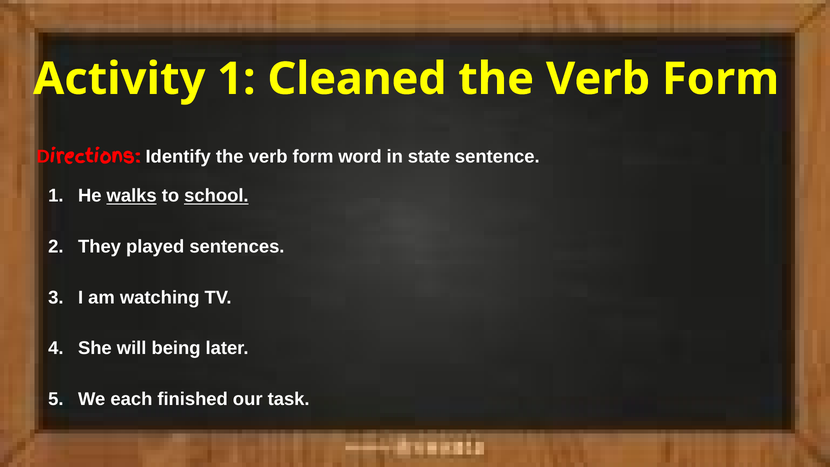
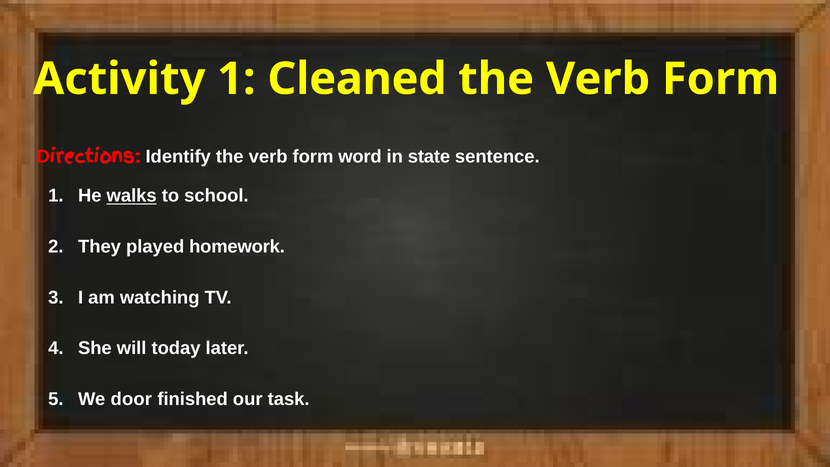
school underline: present -> none (216, 196)
sentences: sentences -> homework (237, 247)
being: being -> today (176, 348)
each: each -> door (131, 399)
